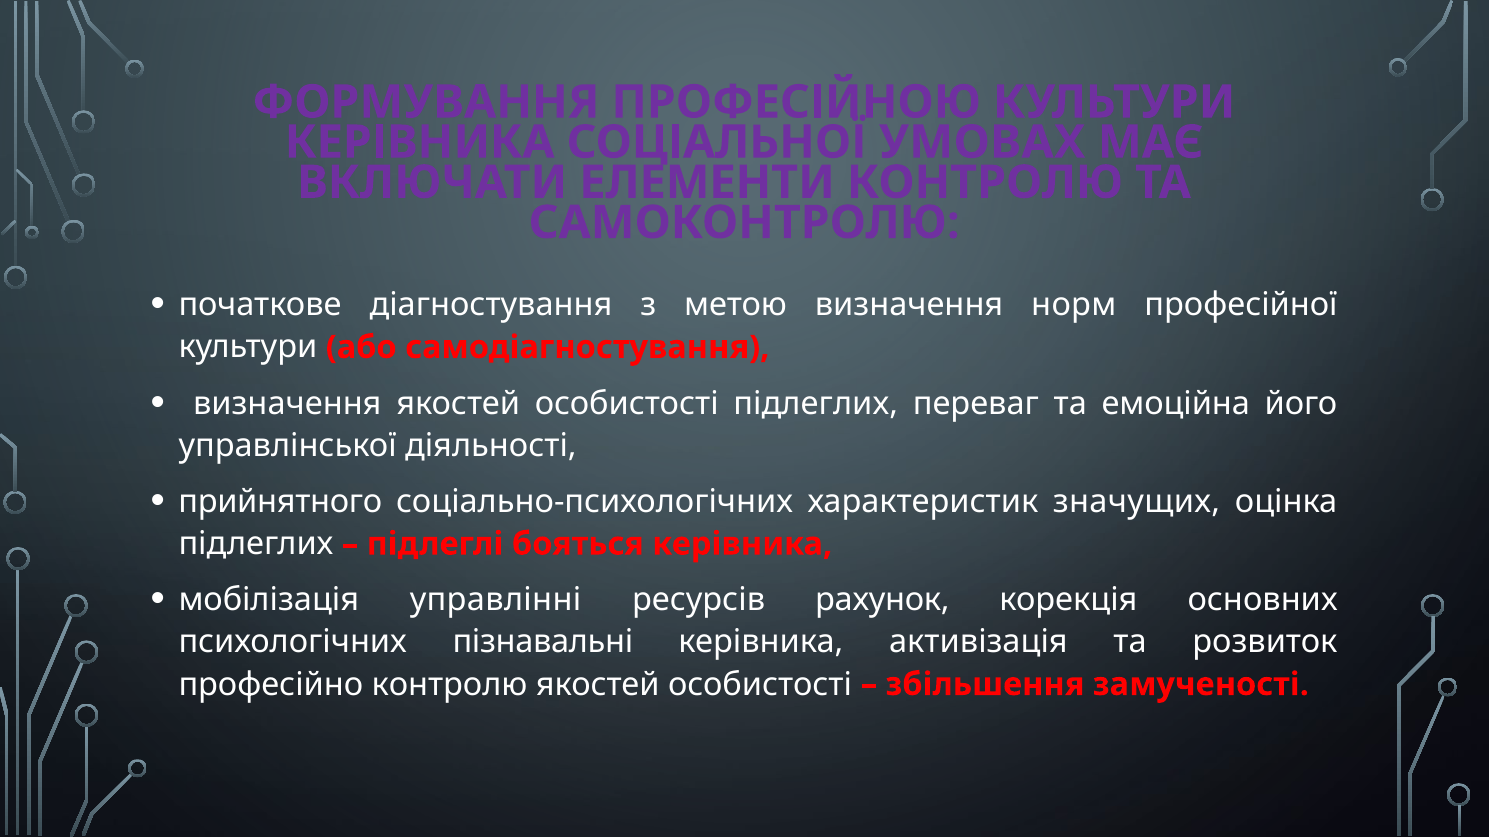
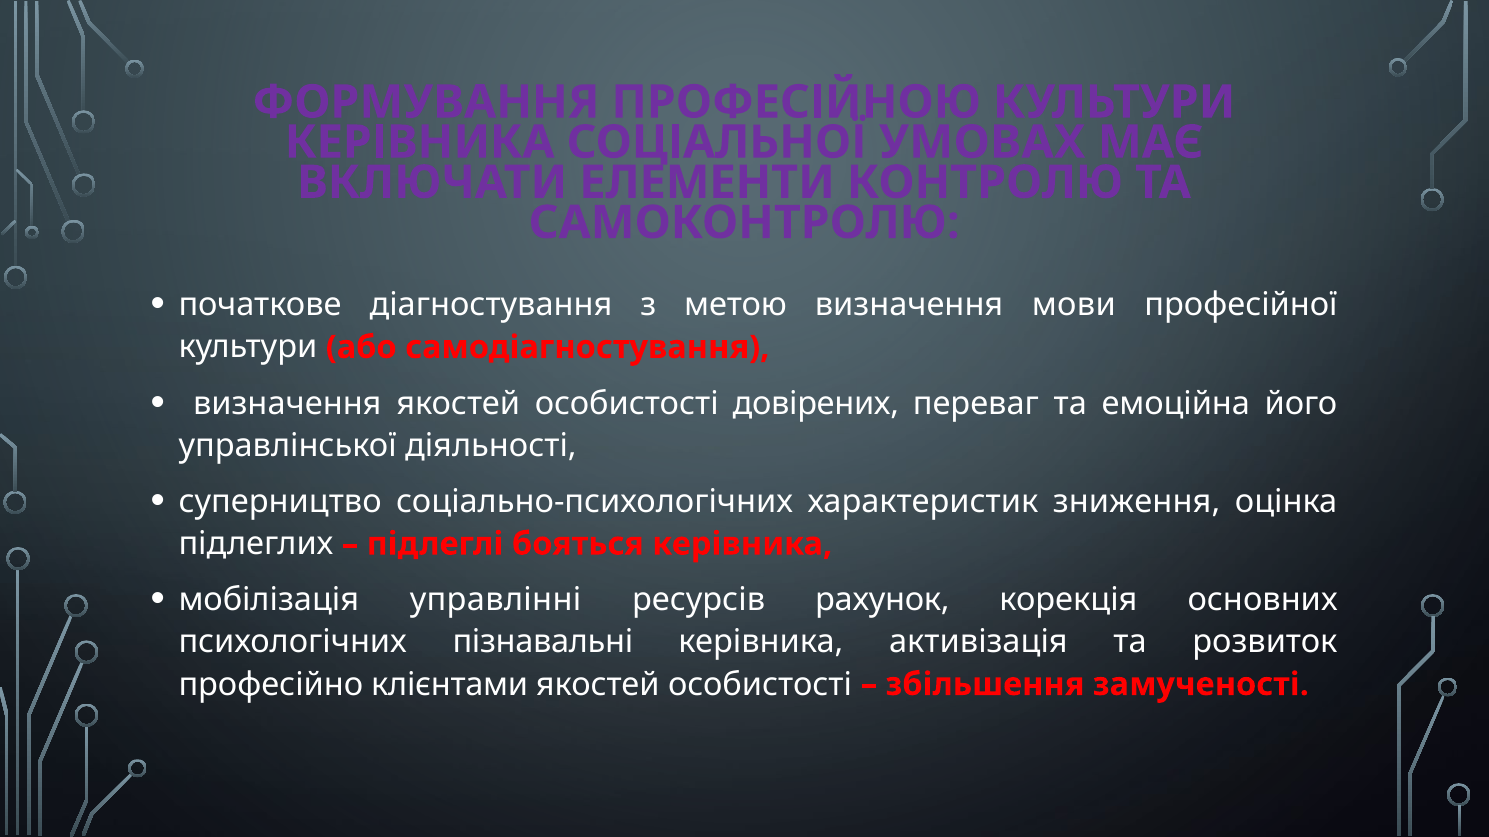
норм: норм -> мови (1074, 305)
особистості підлеглих: підлеглих -> довірених (816, 404)
прийнятного: прийнятного -> суперництво (280, 502)
значущих: значущих -> зниження (1137, 502)
професійно контролю: контролю -> клієнтами (450, 685)
